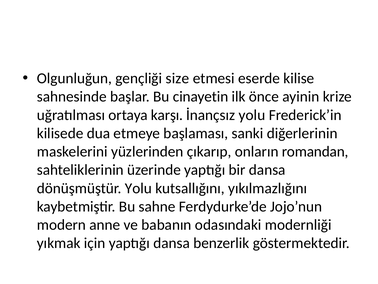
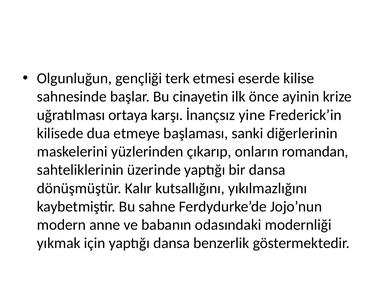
size: size -> terk (178, 78)
İnançsız yolu: yolu -> yine (252, 115)
dönüşmüştür Yolu: Yolu -> Kalır (138, 188)
